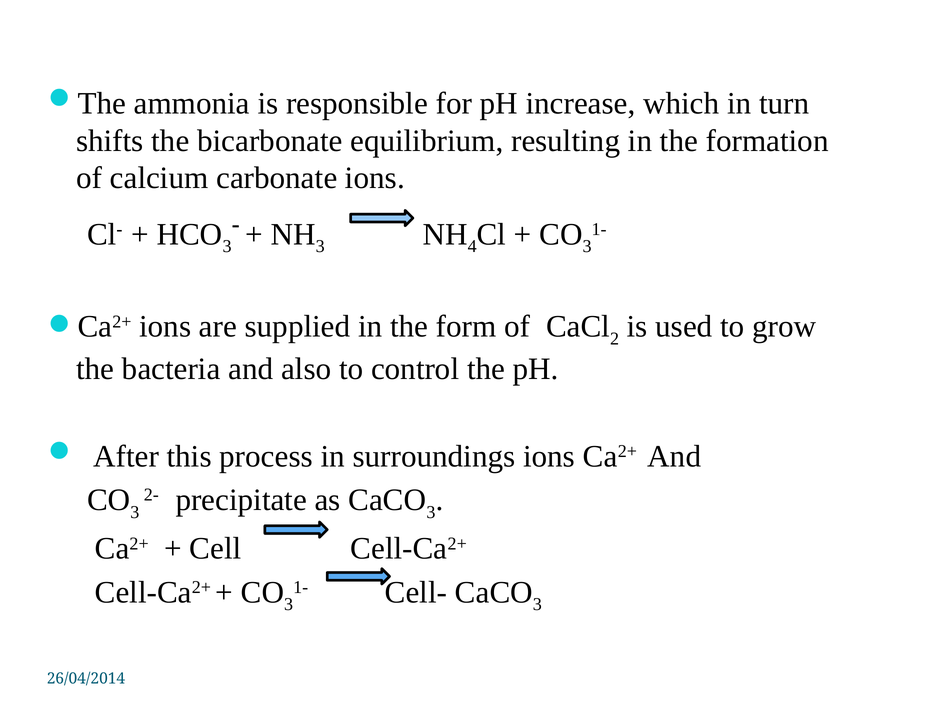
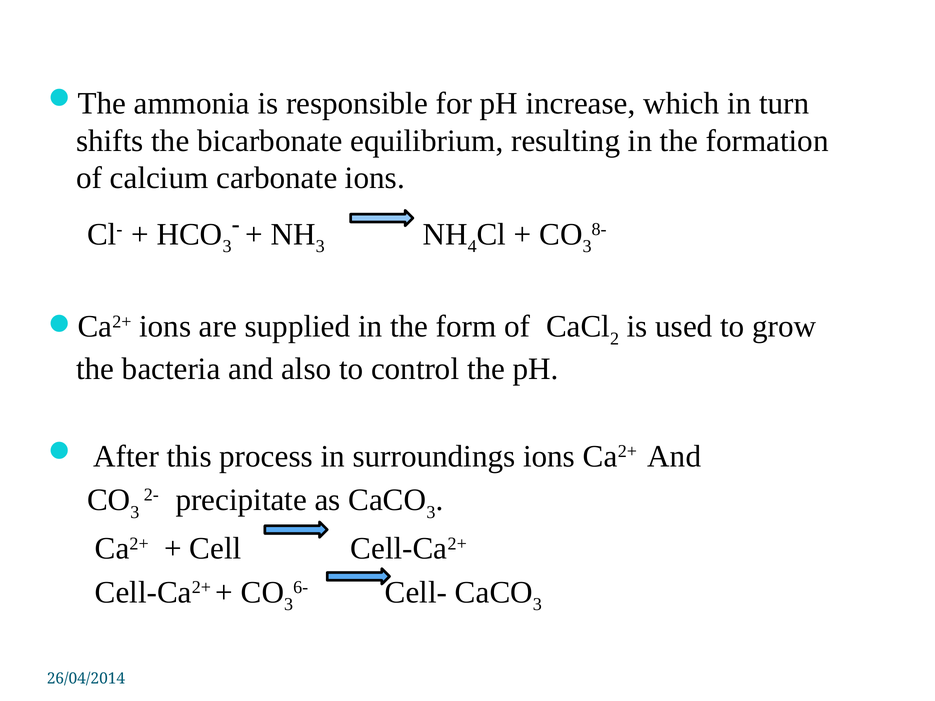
1-: 1- -> 8- (599, 229)
1-: 1- -> 6- (301, 587)
